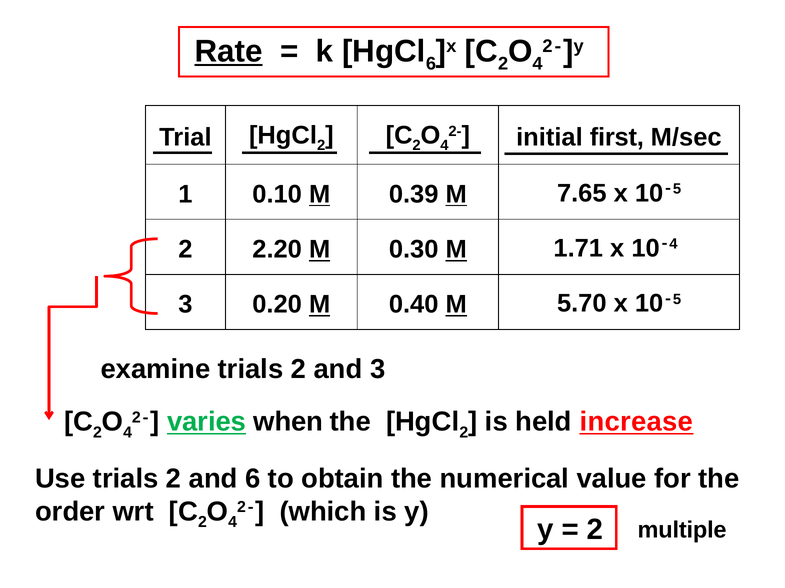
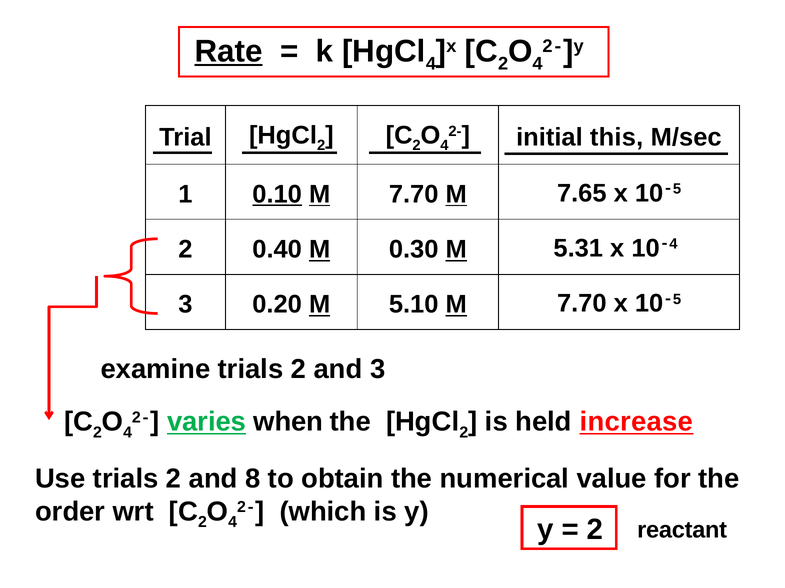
6: 6 -> 4 (431, 64)
first: first -> this (617, 137)
0.10 underline: none -> present (277, 194)
0.39: 0.39 -> 7.70 (414, 194)
2.20: 2.20 -> 0.40 (277, 249)
1.71: 1.71 -> 5.31 (578, 248)
0.40: 0.40 -> 5.10 (414, 305)
5.70: 5.70 -> 7.70 (582, 303)
and 6: 6 -> 8 (253, 479)
multiple: multiple -> reactant (682, 530)
